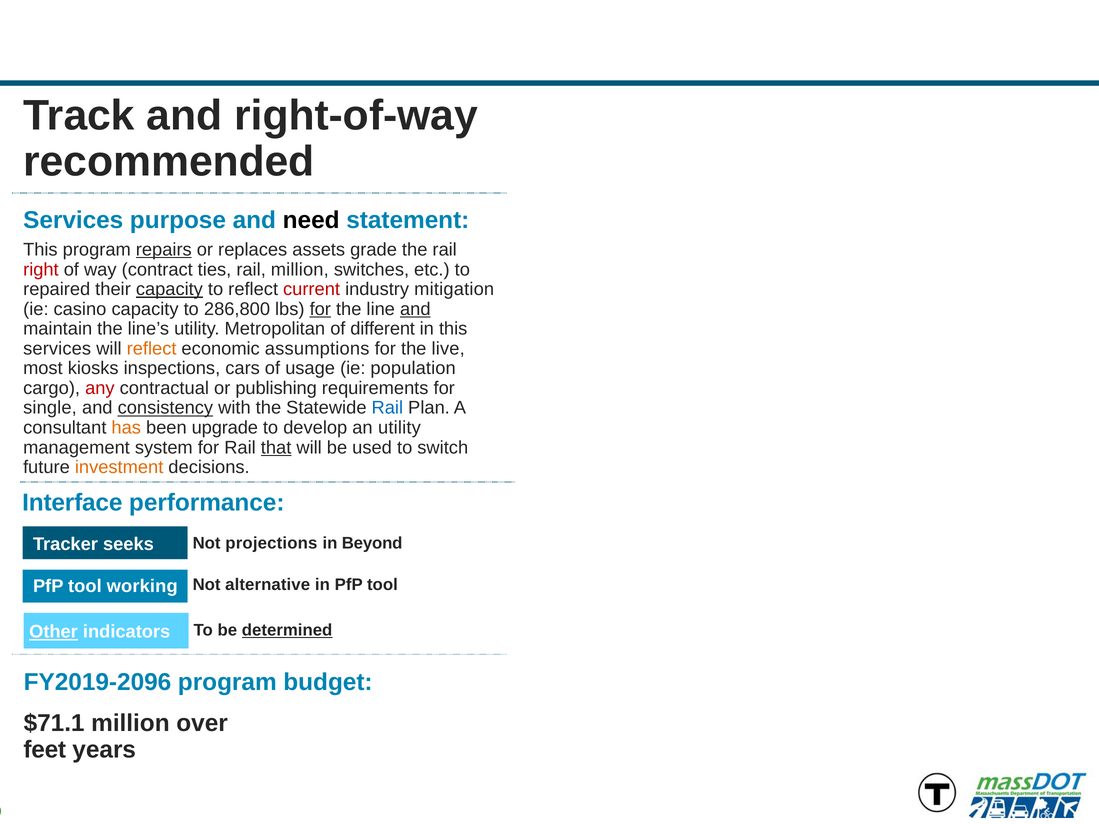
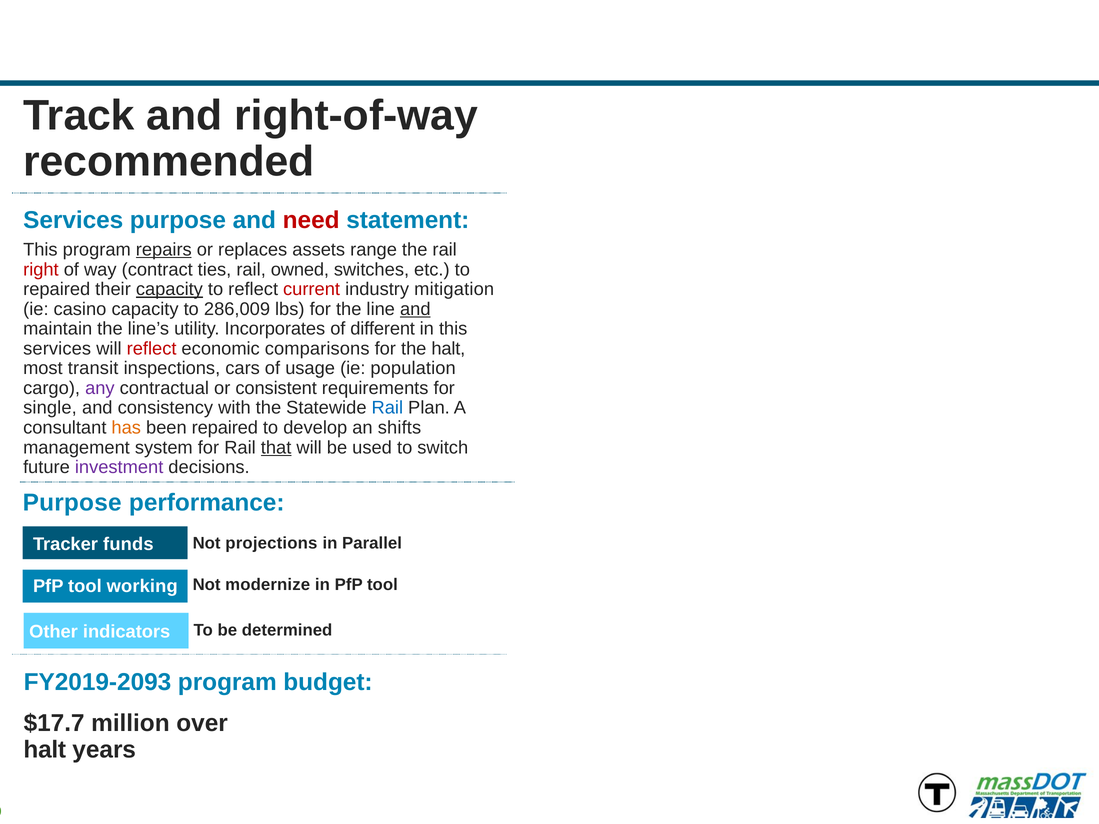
need colour: black -> red (311, 220)
grade: grade -> range (374, 250)
rail million: million -> owned (300, 270)
286,800: 286,800 -> 286,009 (237, 309)
for underline: present -> none (320, 309)
Metropolitan: Metropolitan -> Incorporates (275, 329)
reflect colour: orange -> red (152, 349)
assumptions: assumptions -> comparisons (317, 349)
the live: live -> halt (448, 349)
kiosks: kiosks -> transit (93, 369)
any colour: red -> purple (100, 388)
publishing: publishing -> consistent (276, 388)
consistency underline: present -> none (165, 408)
been upgrade: upgrade -> repaired (225, 428)
an utility: utility -> shifts (400, 428)
investment colour: orange -> purple (119, 467)
Interface: Interface -> Purpose (72, 503)
seeks: seeks -> funds (128, 544)
Beyond: Beyond -> Parallel (372, 543)
alternative: alternative -> modernize (268, 585)
Other underline: present -> none (54, 632)
determined underline: present -> none (287, 630)
FY2019-2096: FY2019-2096 -> FY2019-2093 (98, 682)
$71.1: $71.1 -> $17.7 (54, 723)
feet: feet -> halt (45, 750)
